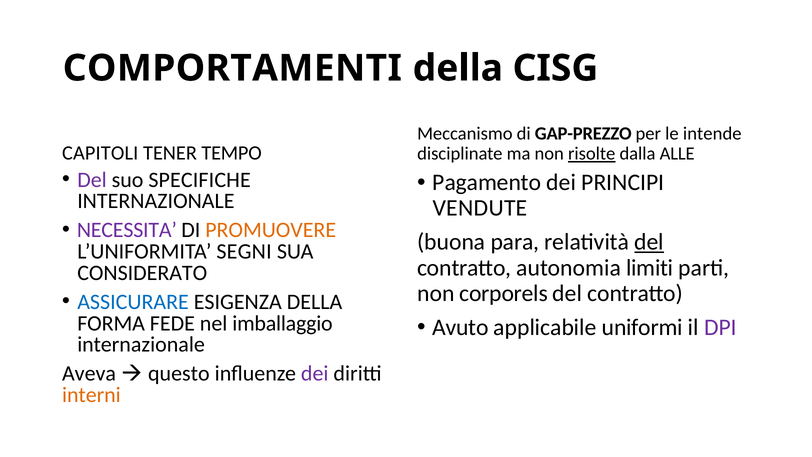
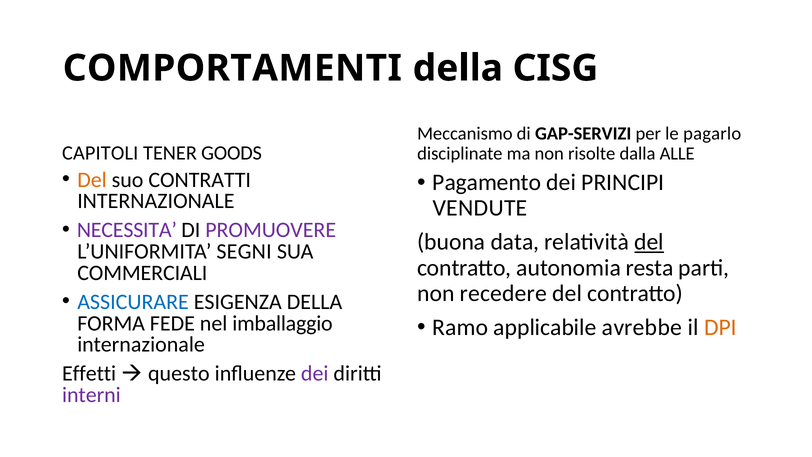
GAP-PREZZO: GAP-PREZZO -> GAP-SERVIZI (583, 134)
intende: intende -> pagarlo (712, 134)
TEMPO: TEMPO -> GOODS (232, 153)
risolte underline: present -> none (592, 154)
Del colour: purple -> orange (92, 180)
SPECIFICHE: SPECIFICHE -> CONTRATTI (200, 180)
PROMUOVERE colour: orange -> purple (271, 230)
para: para -> data (515, 242)
limiti: limiti -> resta (650, 268)
CONSIDERATO: CONSIDERATO -> COMMERCIALI (142, 273)
corporels: corporels -> recedere (503, 293)
Avuto: Avuto -> Ramo (460, 327)
uniformi: uniformi -> avrebbe (642, 327)
DPI colour: purple -> orange (720, 327)
Aveva: Aveva -> Effetti (89, 373)
interni colour: orange -> purple (91, 395)
